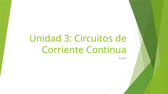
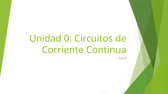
3: 3 -> 0 (68, 39)
